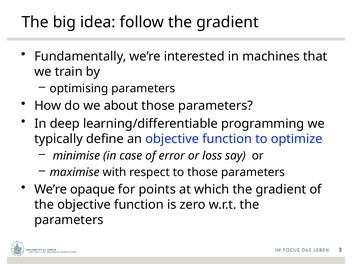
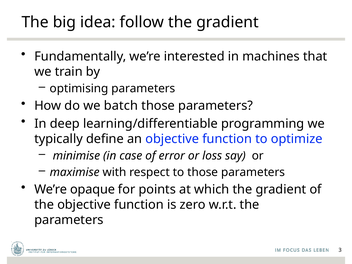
about: about -> batch (121, 106)
